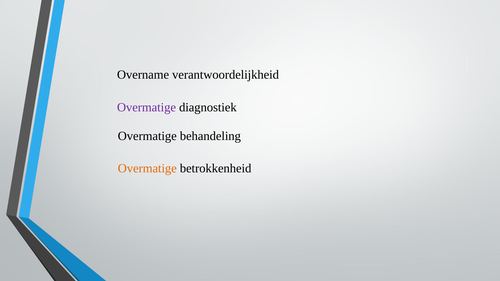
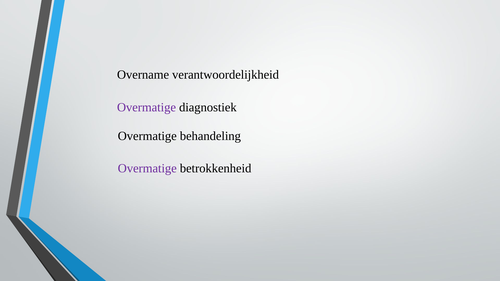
Overmatige colour: orange -> purple (147, 169)
